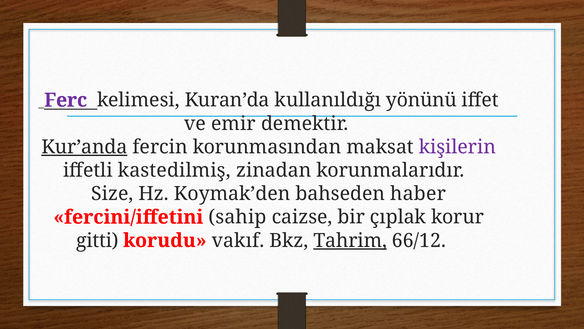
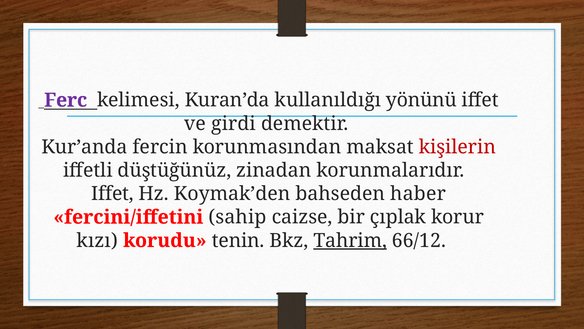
emir: emir -> girdi (233, 123)
Kur’anda underline: present -> none (84, 147)
kişilerin colour: purple -> red (457, 147)
kastedilmiş: kastedilmiş -> düştüğünüz (174, 170)
Size: Size -> Iffet (112, 194)
gitti: gitti -> kızı (97, 240)
vakıf: vakıf -> tenin (238, 240)
